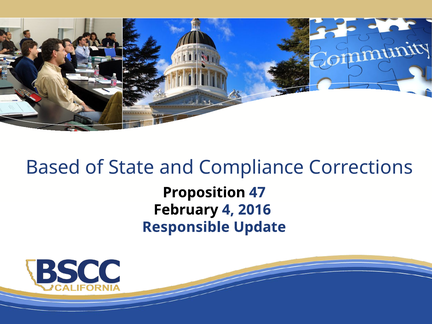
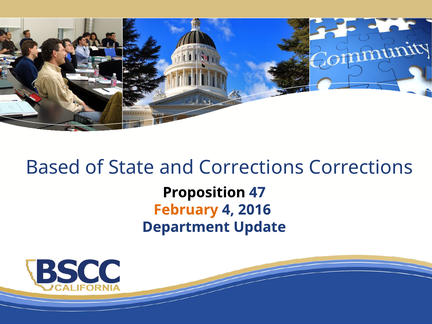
and Compliance: Compliance -> Corrections (251, 168)
February colour: black -> orange (186, 210)
Responsible: Responsible -> Department (186, 227)
